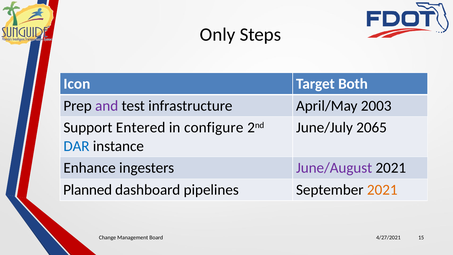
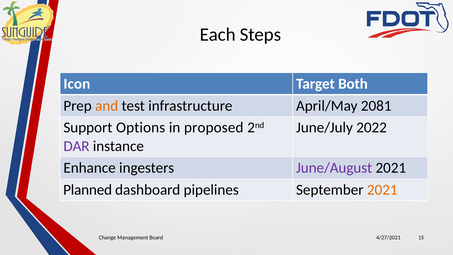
Only: Only -> Each (218, 35)
and colour: purple -> orange (107, 106)
2003: 2003 -> 2081 (376, 106)
Entered: Entered -> Options (141, 128)
configure: configure -> proposed (214, 128)
2065: 2065 -> 2022 (372, 128)
DAR colour: blue -> purple (76, 146)
